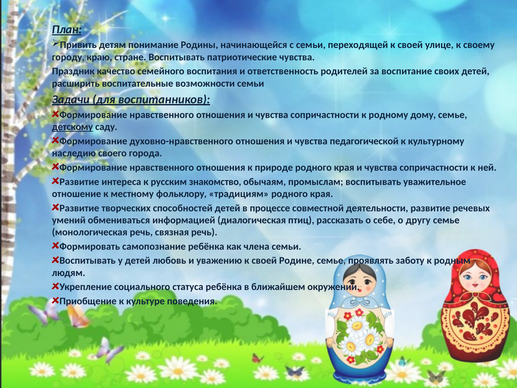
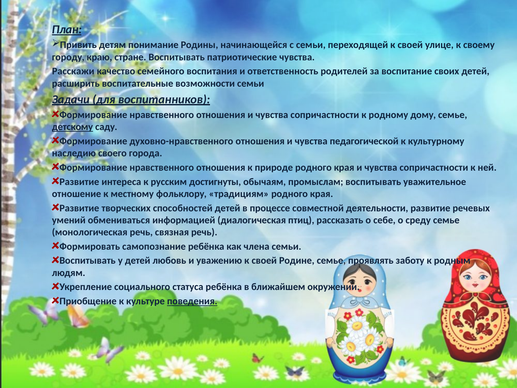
Праздник: Праздник -> Расскажи (73, 71)
знакомство: знакомство -> достигнуты (215, 182)
другу: другу -> среду (418, 220)
поведения underline: none -> present (192, 301)
